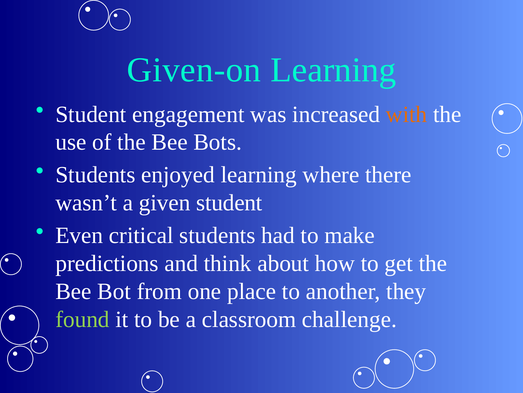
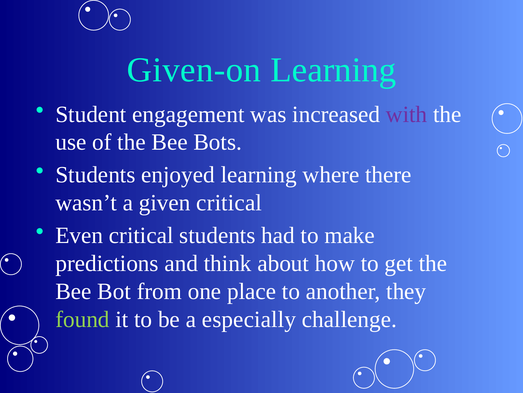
with colour: orange -> purple (407, 114)
given student: student -> critical (229, 202)
classroom: classroom -> especially (249, 319)
